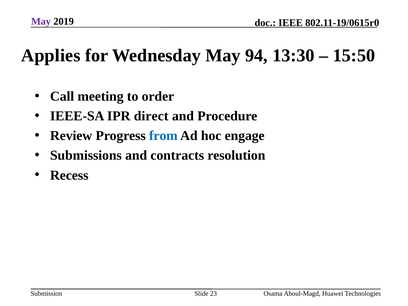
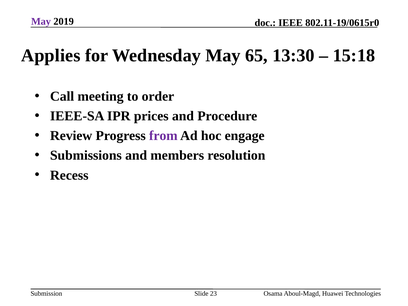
94: 94 -> 65 (257, 56)
15:50: 15:50 -> 15:18 (354, 56)
direct: direct -> prices (151, 116)
from colour: blue -> purple (163, 136)
contracts: contracts -> members (177, 155)
